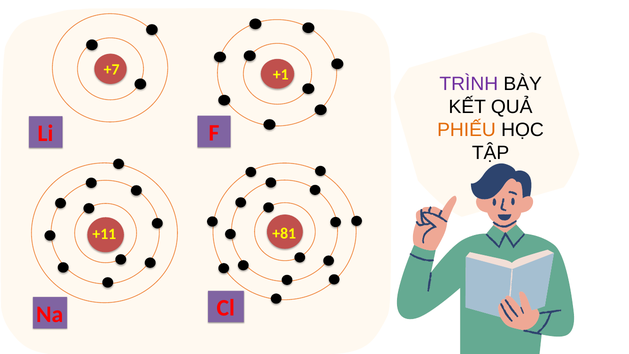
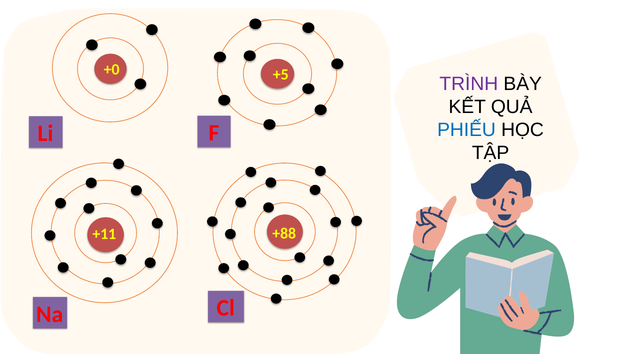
+7: +7 -> +0 (112, 70)
+1: +1 -> +5 (281, 75)
PHIẾU colour: orange -> blue (466, 130)
+81: +81 -> +88 (284, 233)
